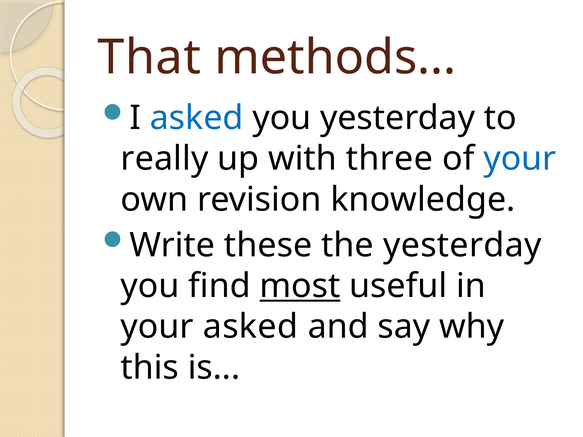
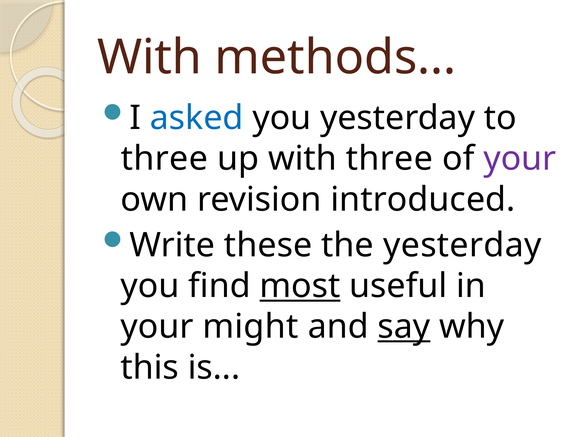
That: That -> With (150, 57)
really: really -> three (164, 159)
your colour: blue -> purple (520, 159)
knowledge: knowledge -> introduced (423, 200)
your asked: asked -> might (250, 327)
say underline: none -> present (404, 327)
